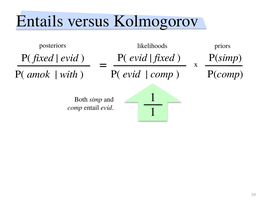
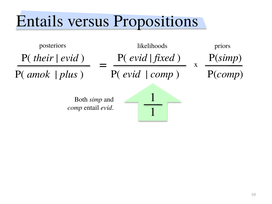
Kolmogorov: Kolmogorov -> Propositions (156, 21)
P( fixed: fixed -> their (43, 58)
with: with -> plus (69, 74)
